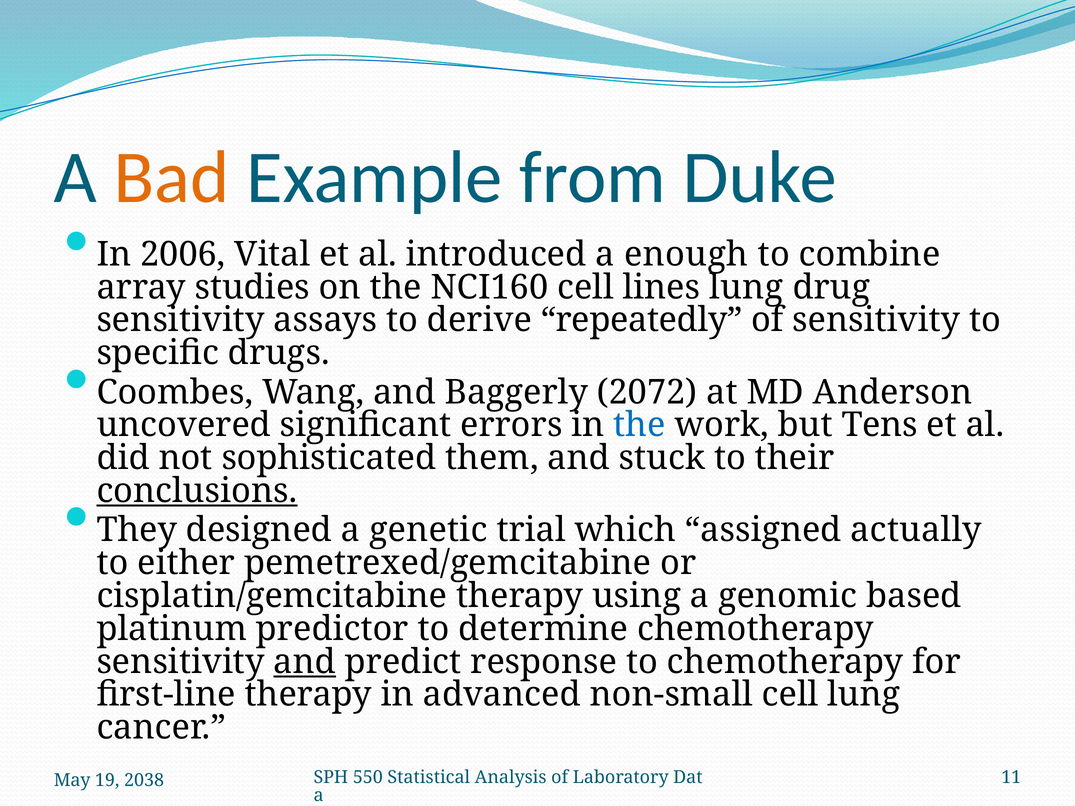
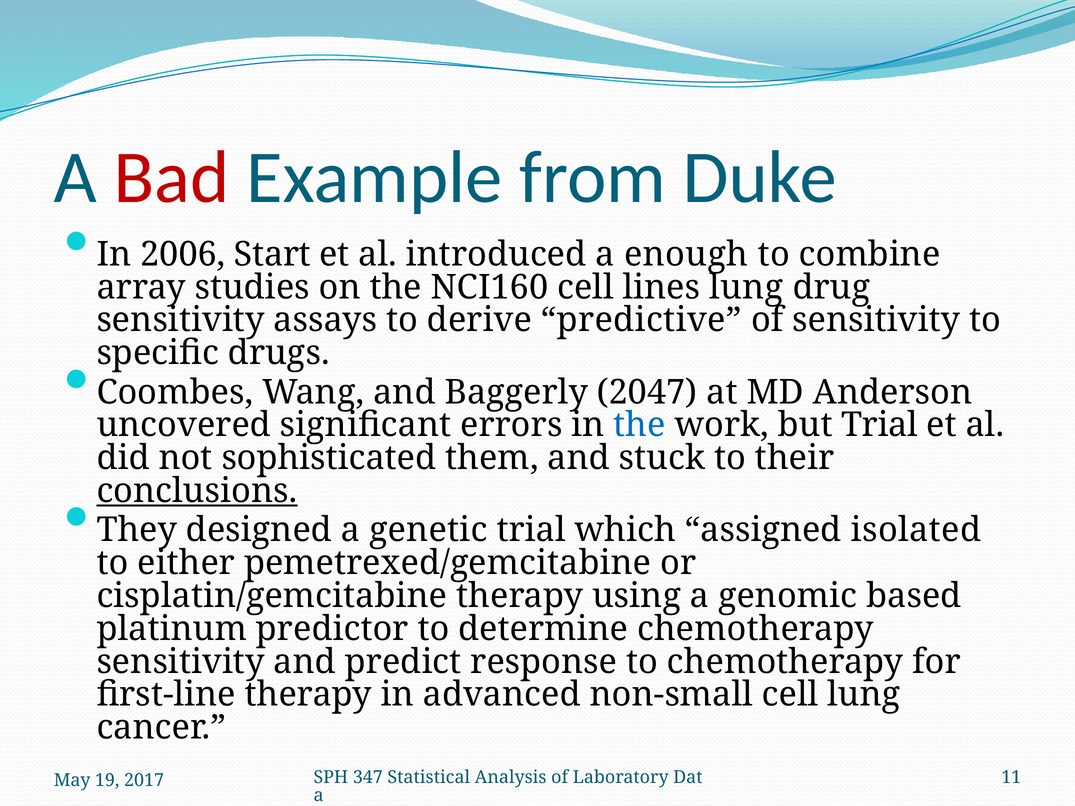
Bad colour: orange -> red (172, 178)
Vital: Vital -> Start (272, 254)
repeatedly: repeatedly -> predictive (641, 320)
2072: 2072 -> 2047 (647, 392)
but Tens: Tens -> Trial (880, 425)
actually: actually -> isolated (916, 530)
and underline: present -> none (305, 662)
550: 550 -> 347 (368, 778)
2038: 2038 -> 2017 (144, 781)
